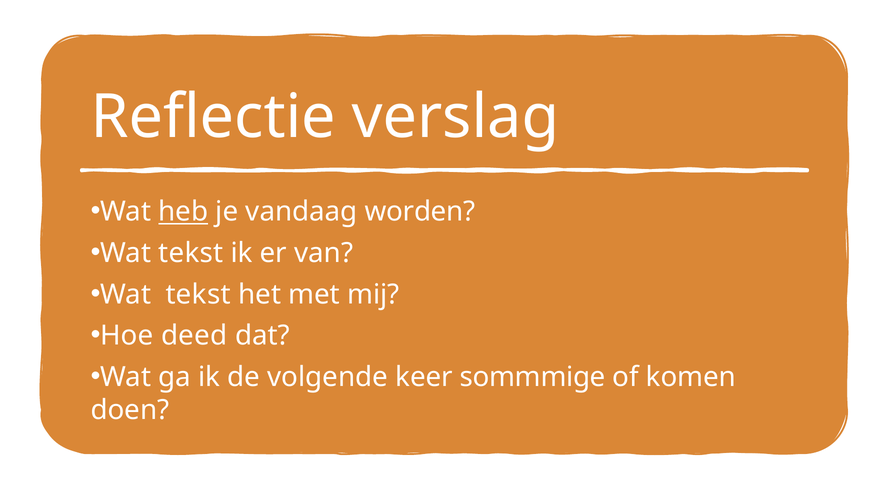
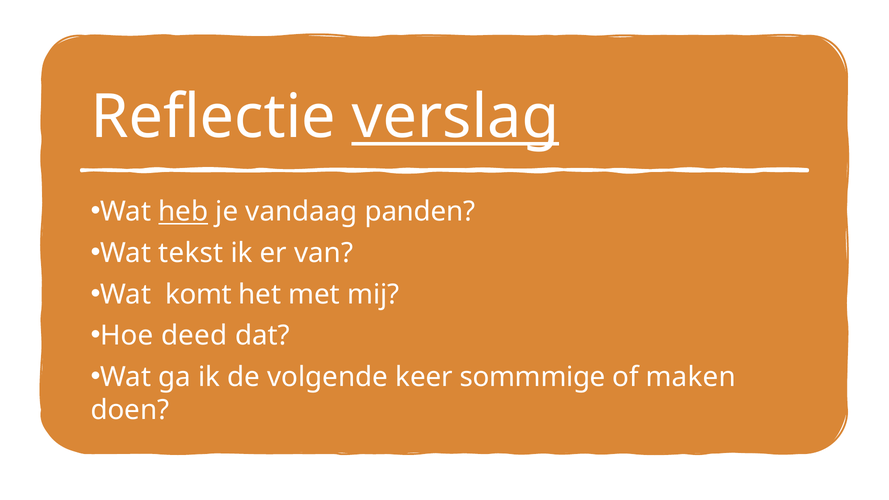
verslag underline: none -> present (455, 117)
worden: worden -> panden (420, 212)
tekst: tekst -> komt (198, 294)
komen: komen -> maken (691, 377)
